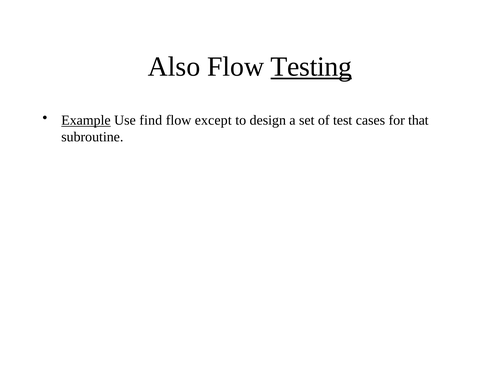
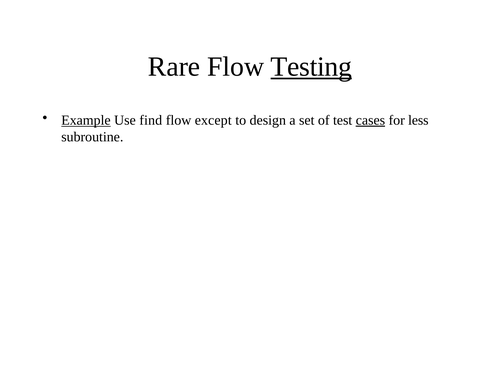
Also: Also -> Rare (174, 67)
cases underline: none -> present (370, 120)
that: that -> less (418, 120)
